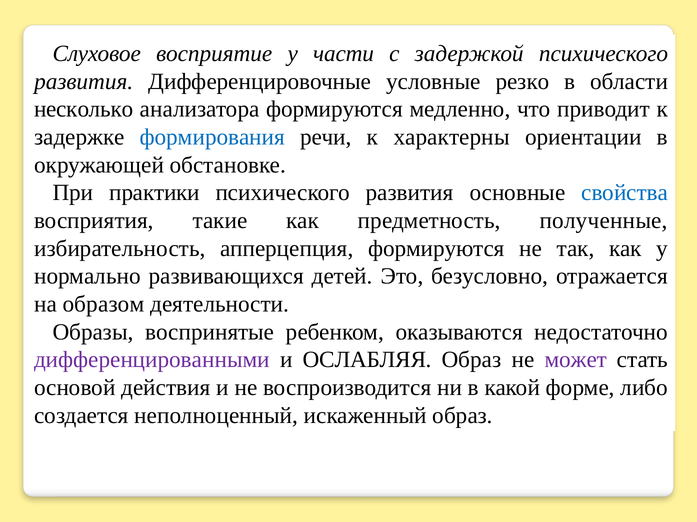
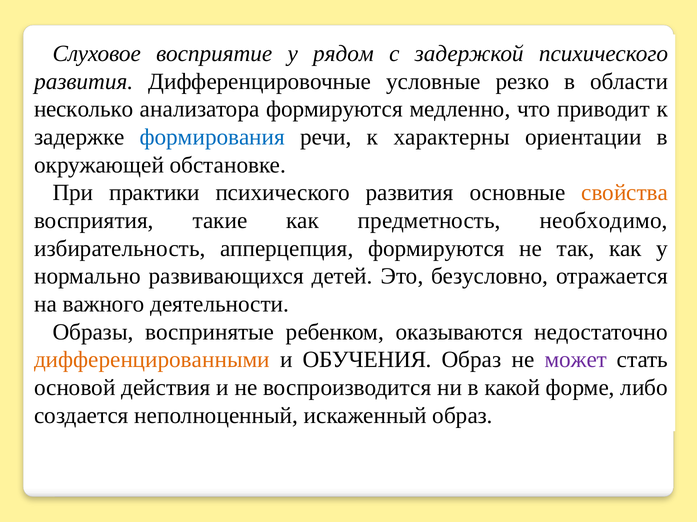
части: части -> рядом (343, 54)
свойства colour: blue -> orange (625, 193)
полученные: полученные -> необходимо (604, 221)
образом: образом -> важного (104, 305)
дифференцированными colour: purple -> orange (152, 360)
ОСЛАБЛЯЯ: ОСЛАБЛЯЯ -> ОБУЧЕНИЯ (367, 360)
